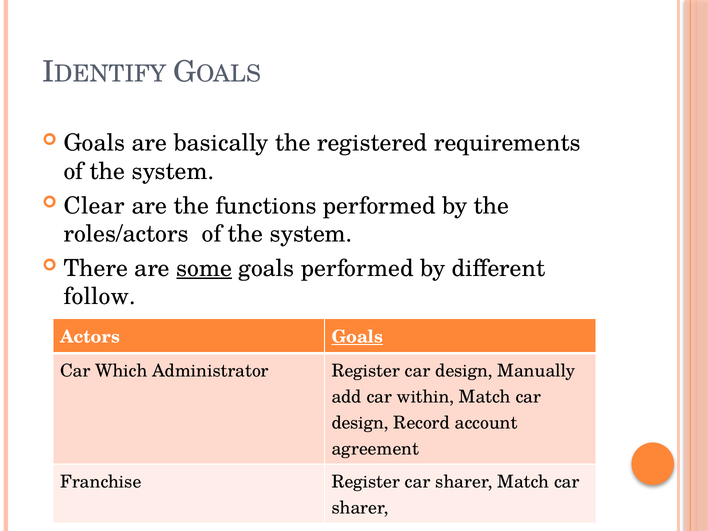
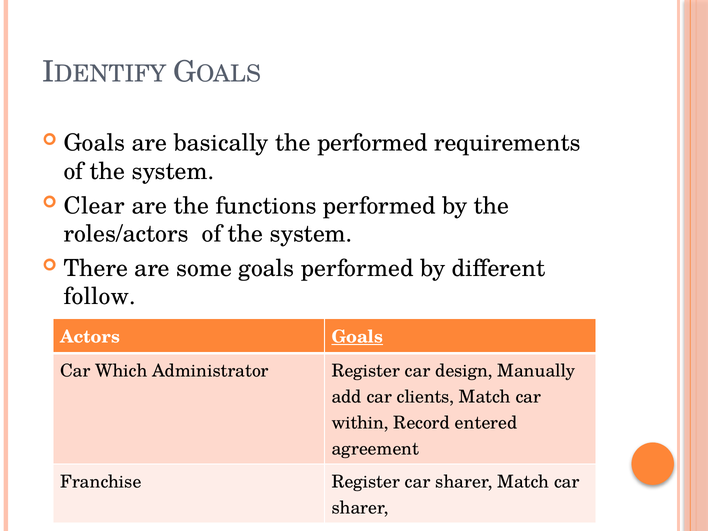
the registered: registered -> performed (372, 143)
some underline: present -> none (204, 268)
within: within -> clients (426, 397)
design: design -> within (360, 423)
account: account -> entered (486, 423)
